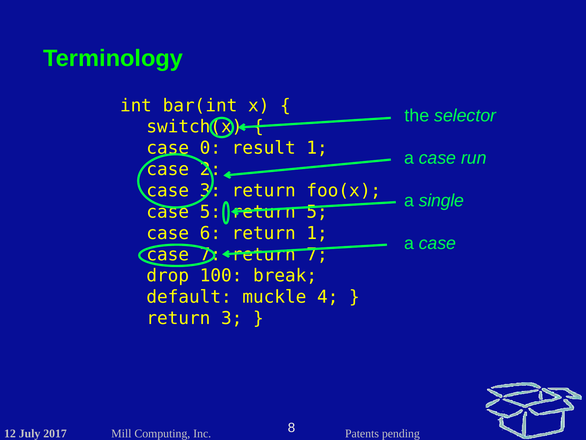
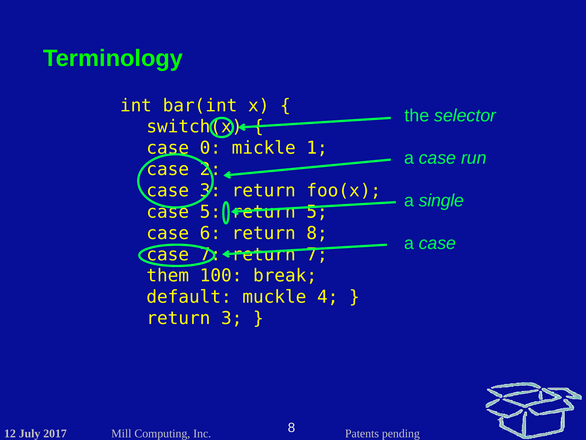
result: result -> mickle (264, 148)
return 1: 1 -> 8 (317, 233)
drop: drop -> them (168, 276)
